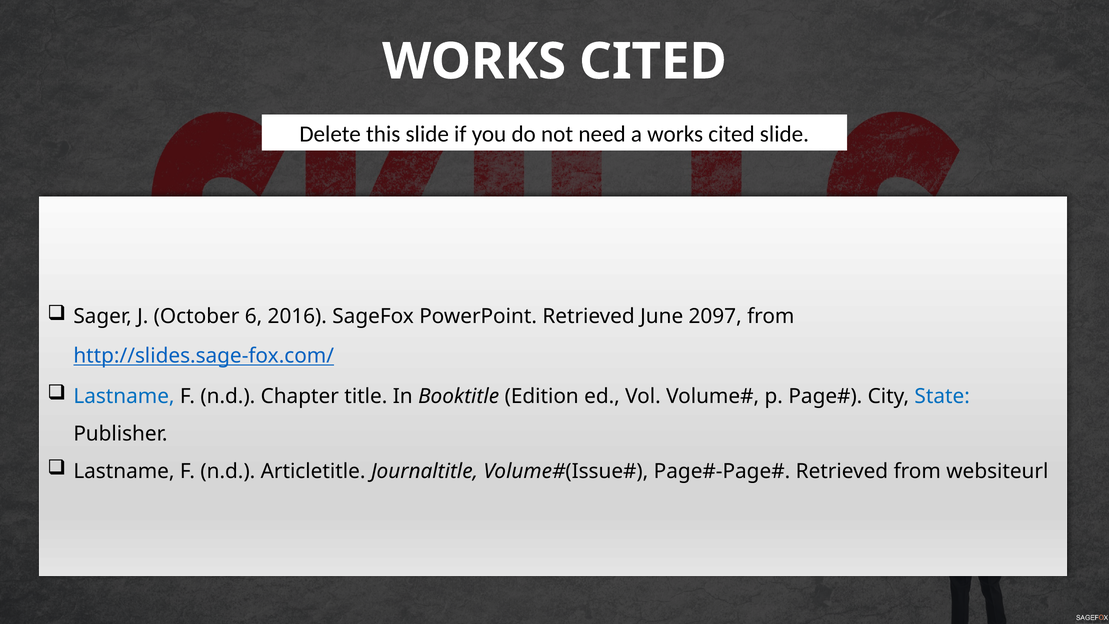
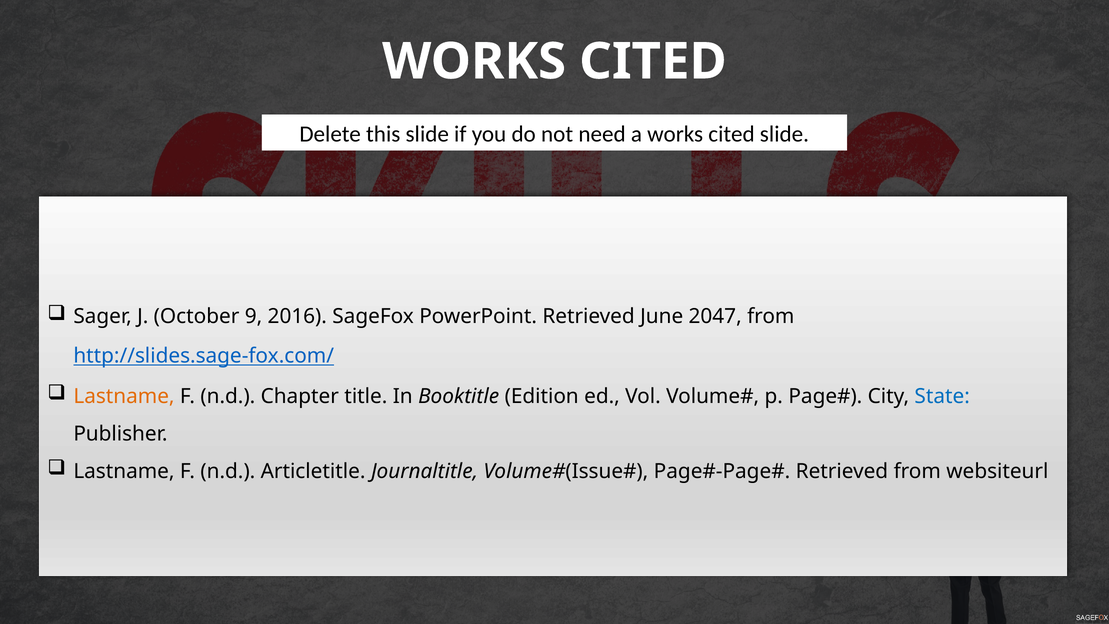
6: 6 -> 9 (254, 317)
2097: 2097 -> 2047 (715, 317)
Lastname colour: blue -> orange (124, 396)
